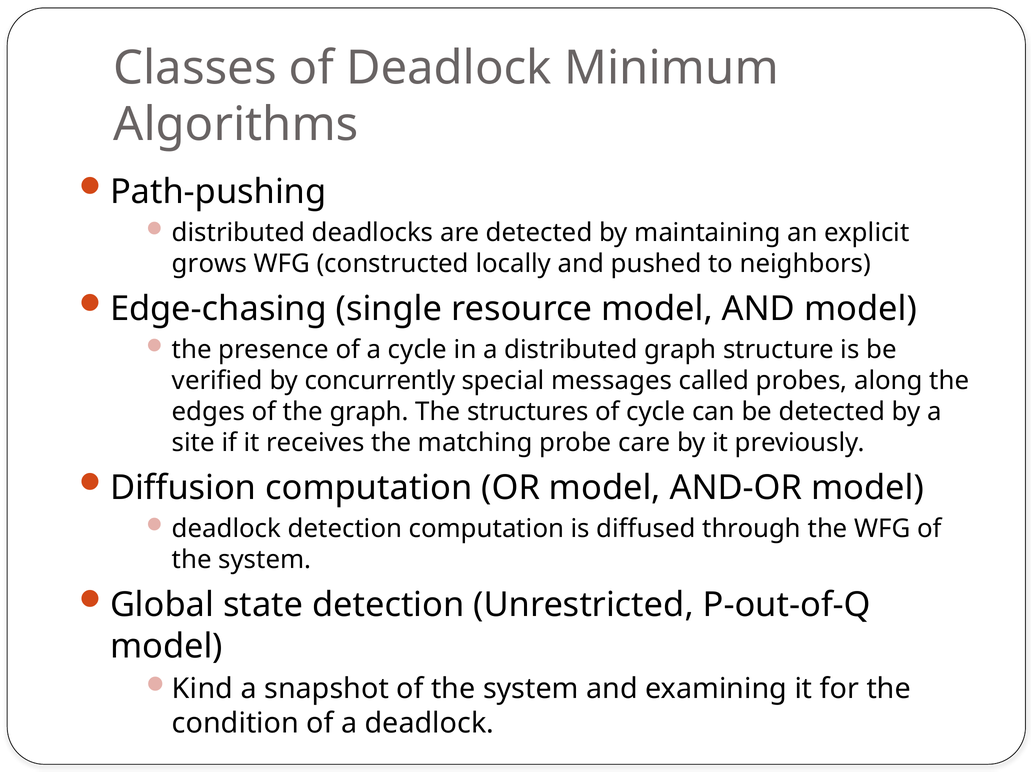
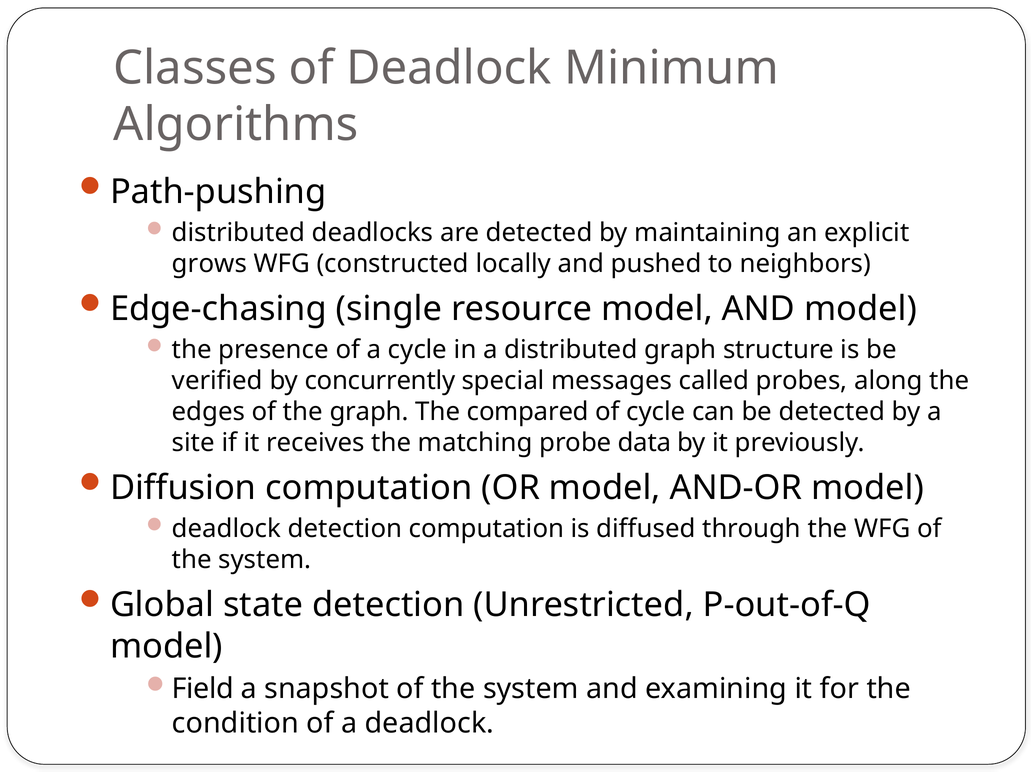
structures: structures -> compared (528, 412)
care: care -> data (644, 443)
Kind: Kind -> Field (203, 689)
